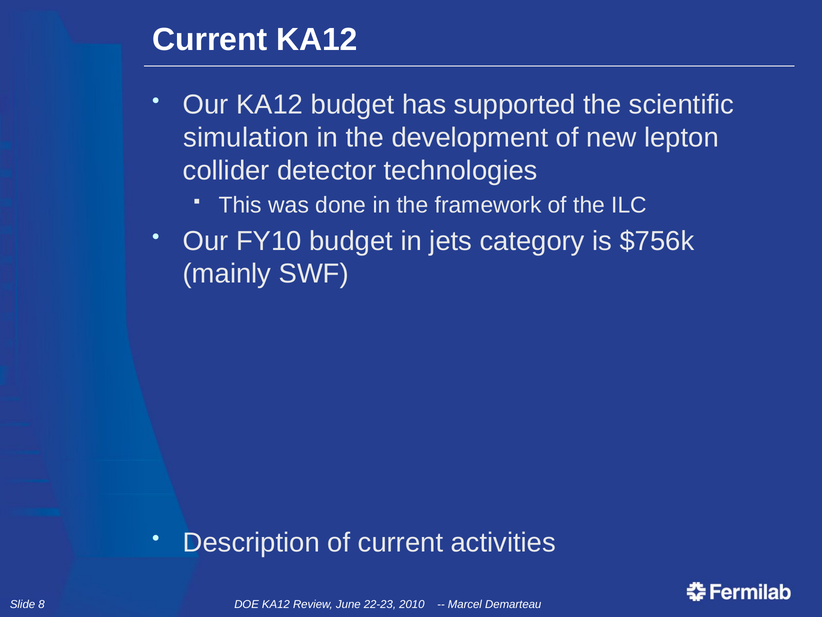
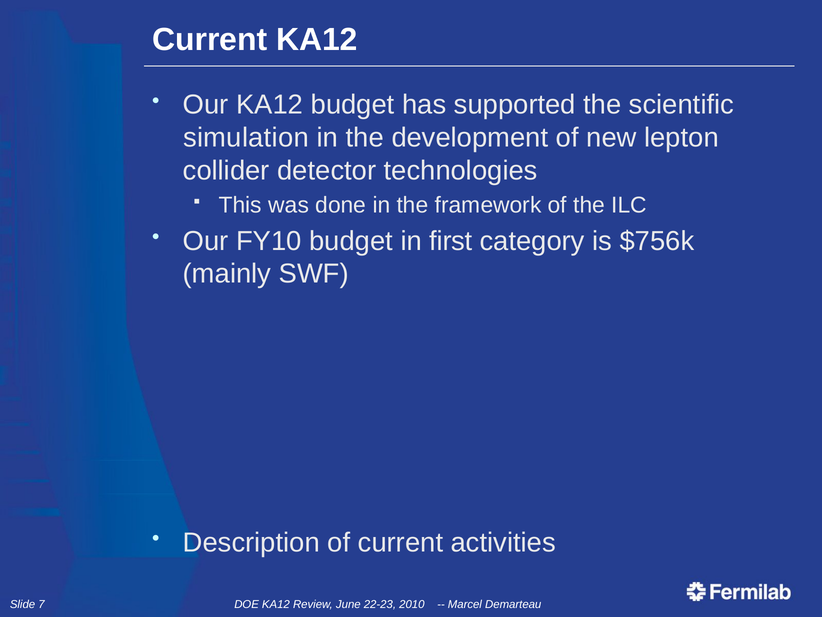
jets: jets -> first (451, 241)
8: 8 -> 7 (41, 604)
